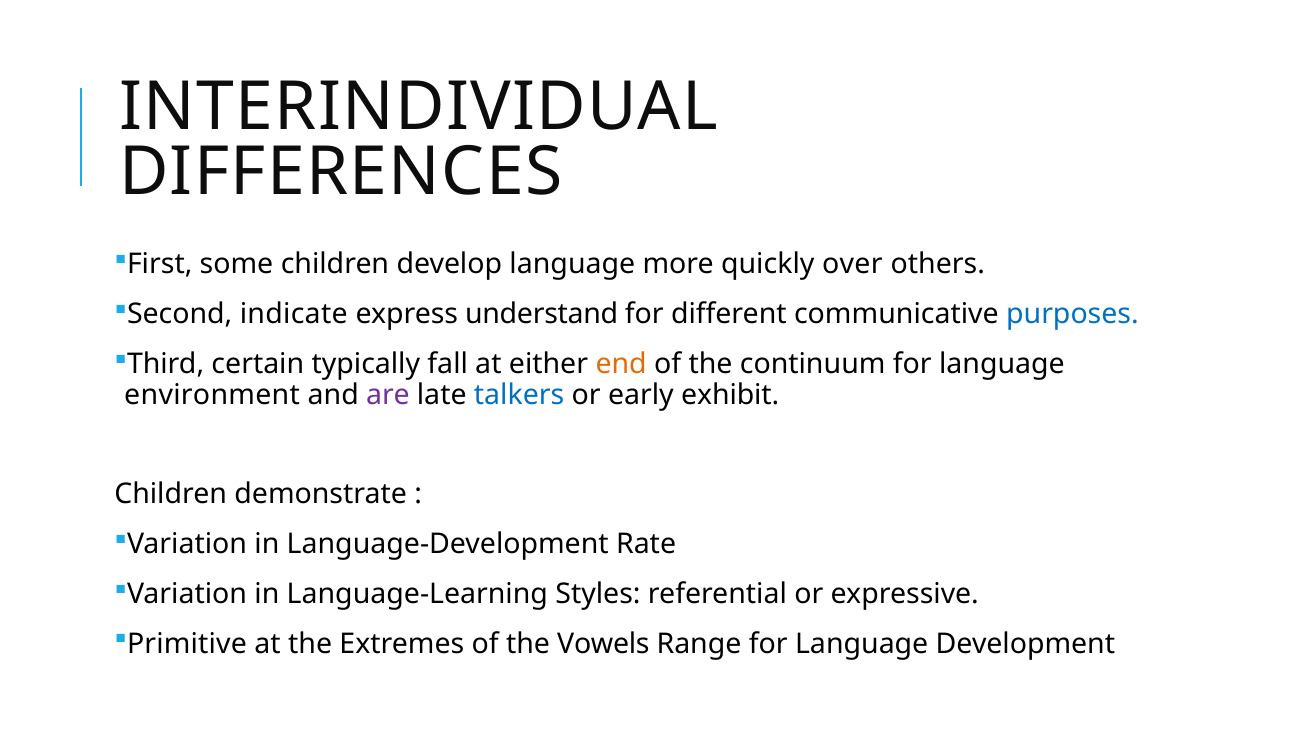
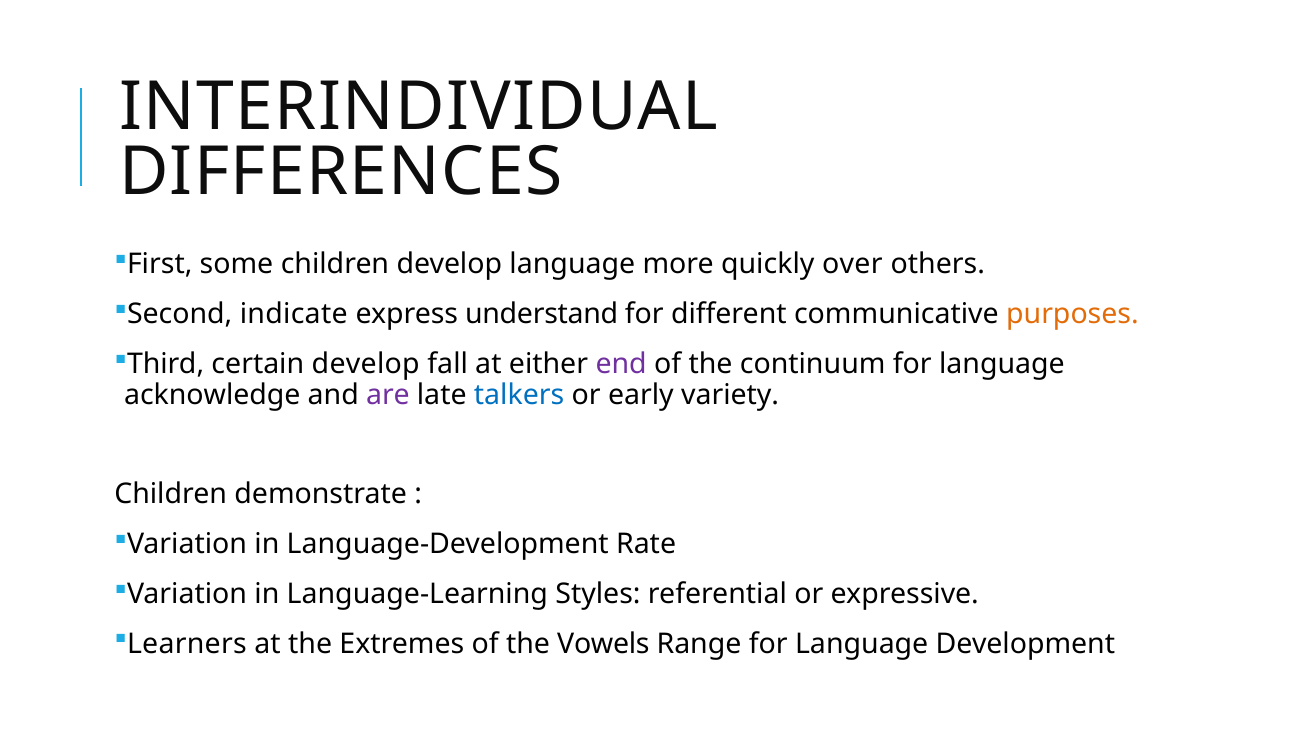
purposes colour: blue -> orange (1072, 314)
certain typically: typically -> develop (366, 364)
end colour: orange -> purple (621, 364)
environment: environment -> acknowledge (212, 395)
exhibit: exhibit -> variety (730, 395)
Primitive: Primitive -> Learners (187, 644)
